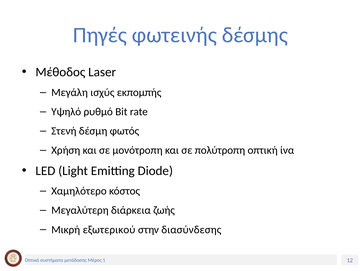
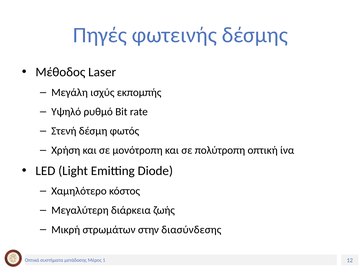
εξωτερικού: εξωτερικού -> στρωµάτων (109, 229)
